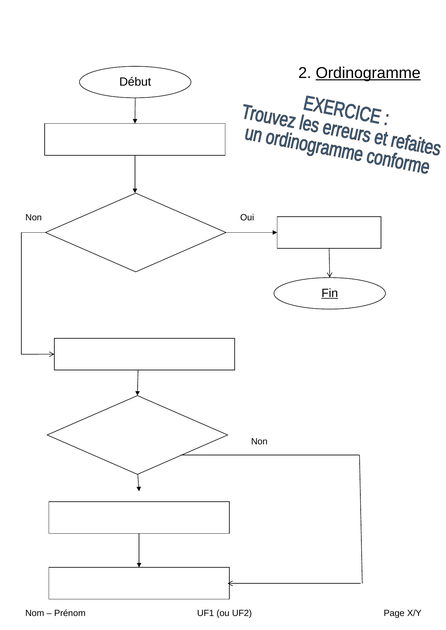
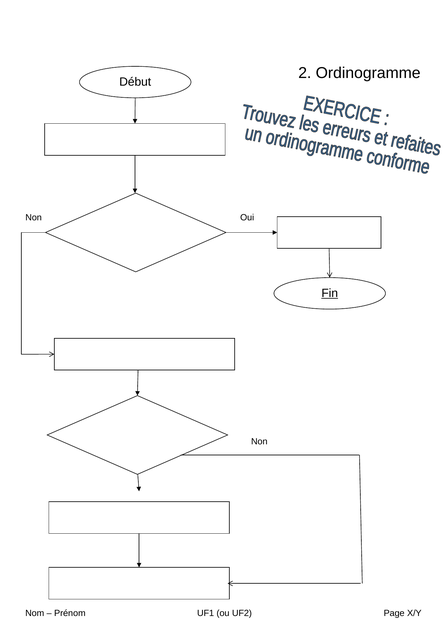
Ordinogramme underline: present -> none (368, 73)
